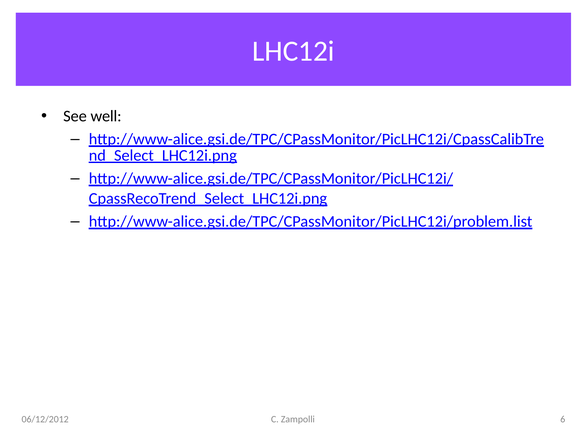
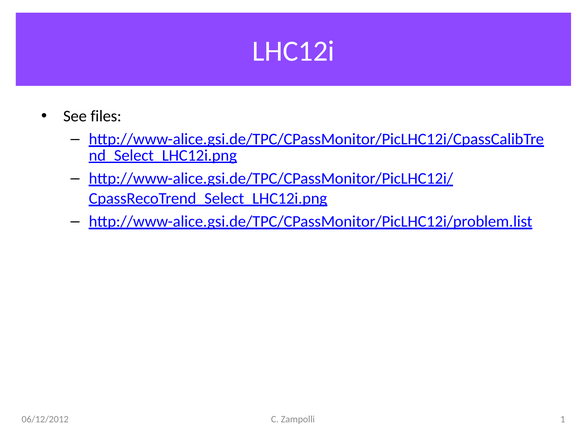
well: well -> files (106, 116)
6: 6 -> 1 (563, 420)
